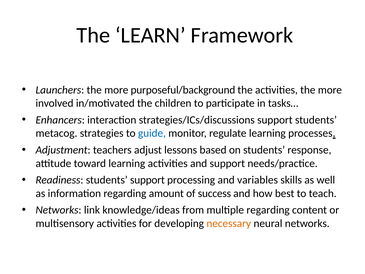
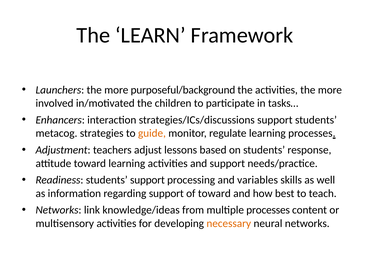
guide colour: blue -> orange (152, 133)
regarding amount: amount -> support (166, 193)
of success: success -> toward (214, 193)
multiple regarding: regarding -> processes (268, 210)
